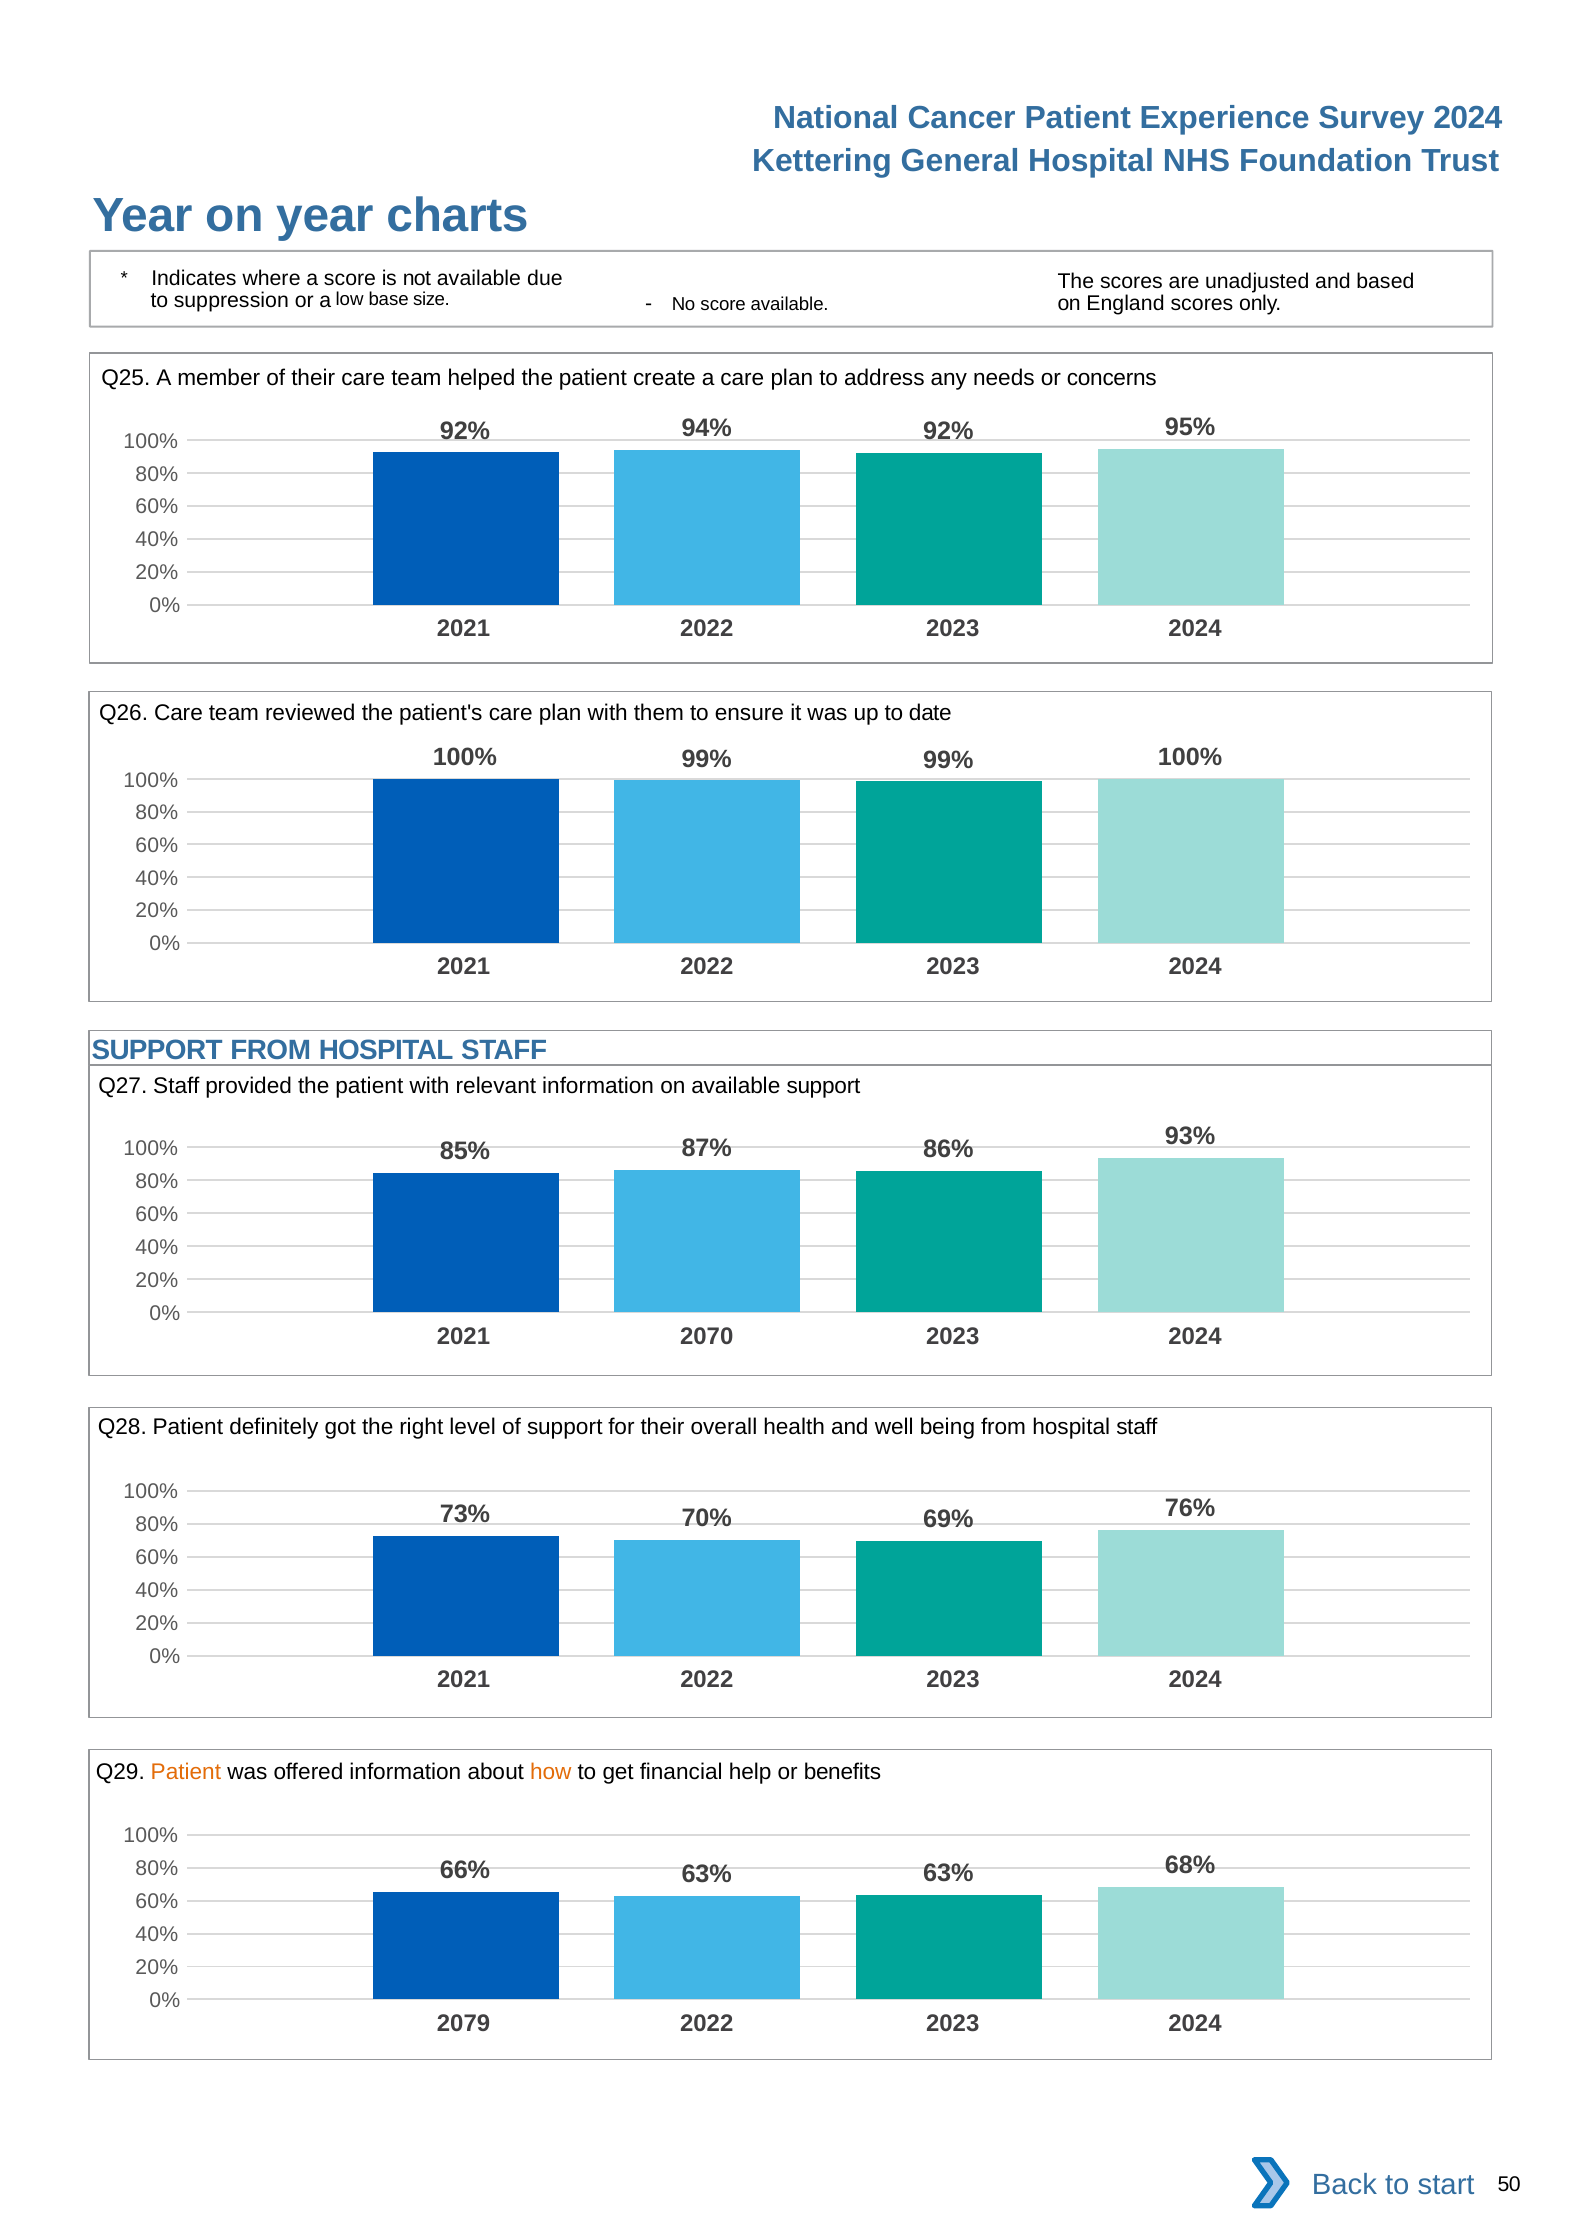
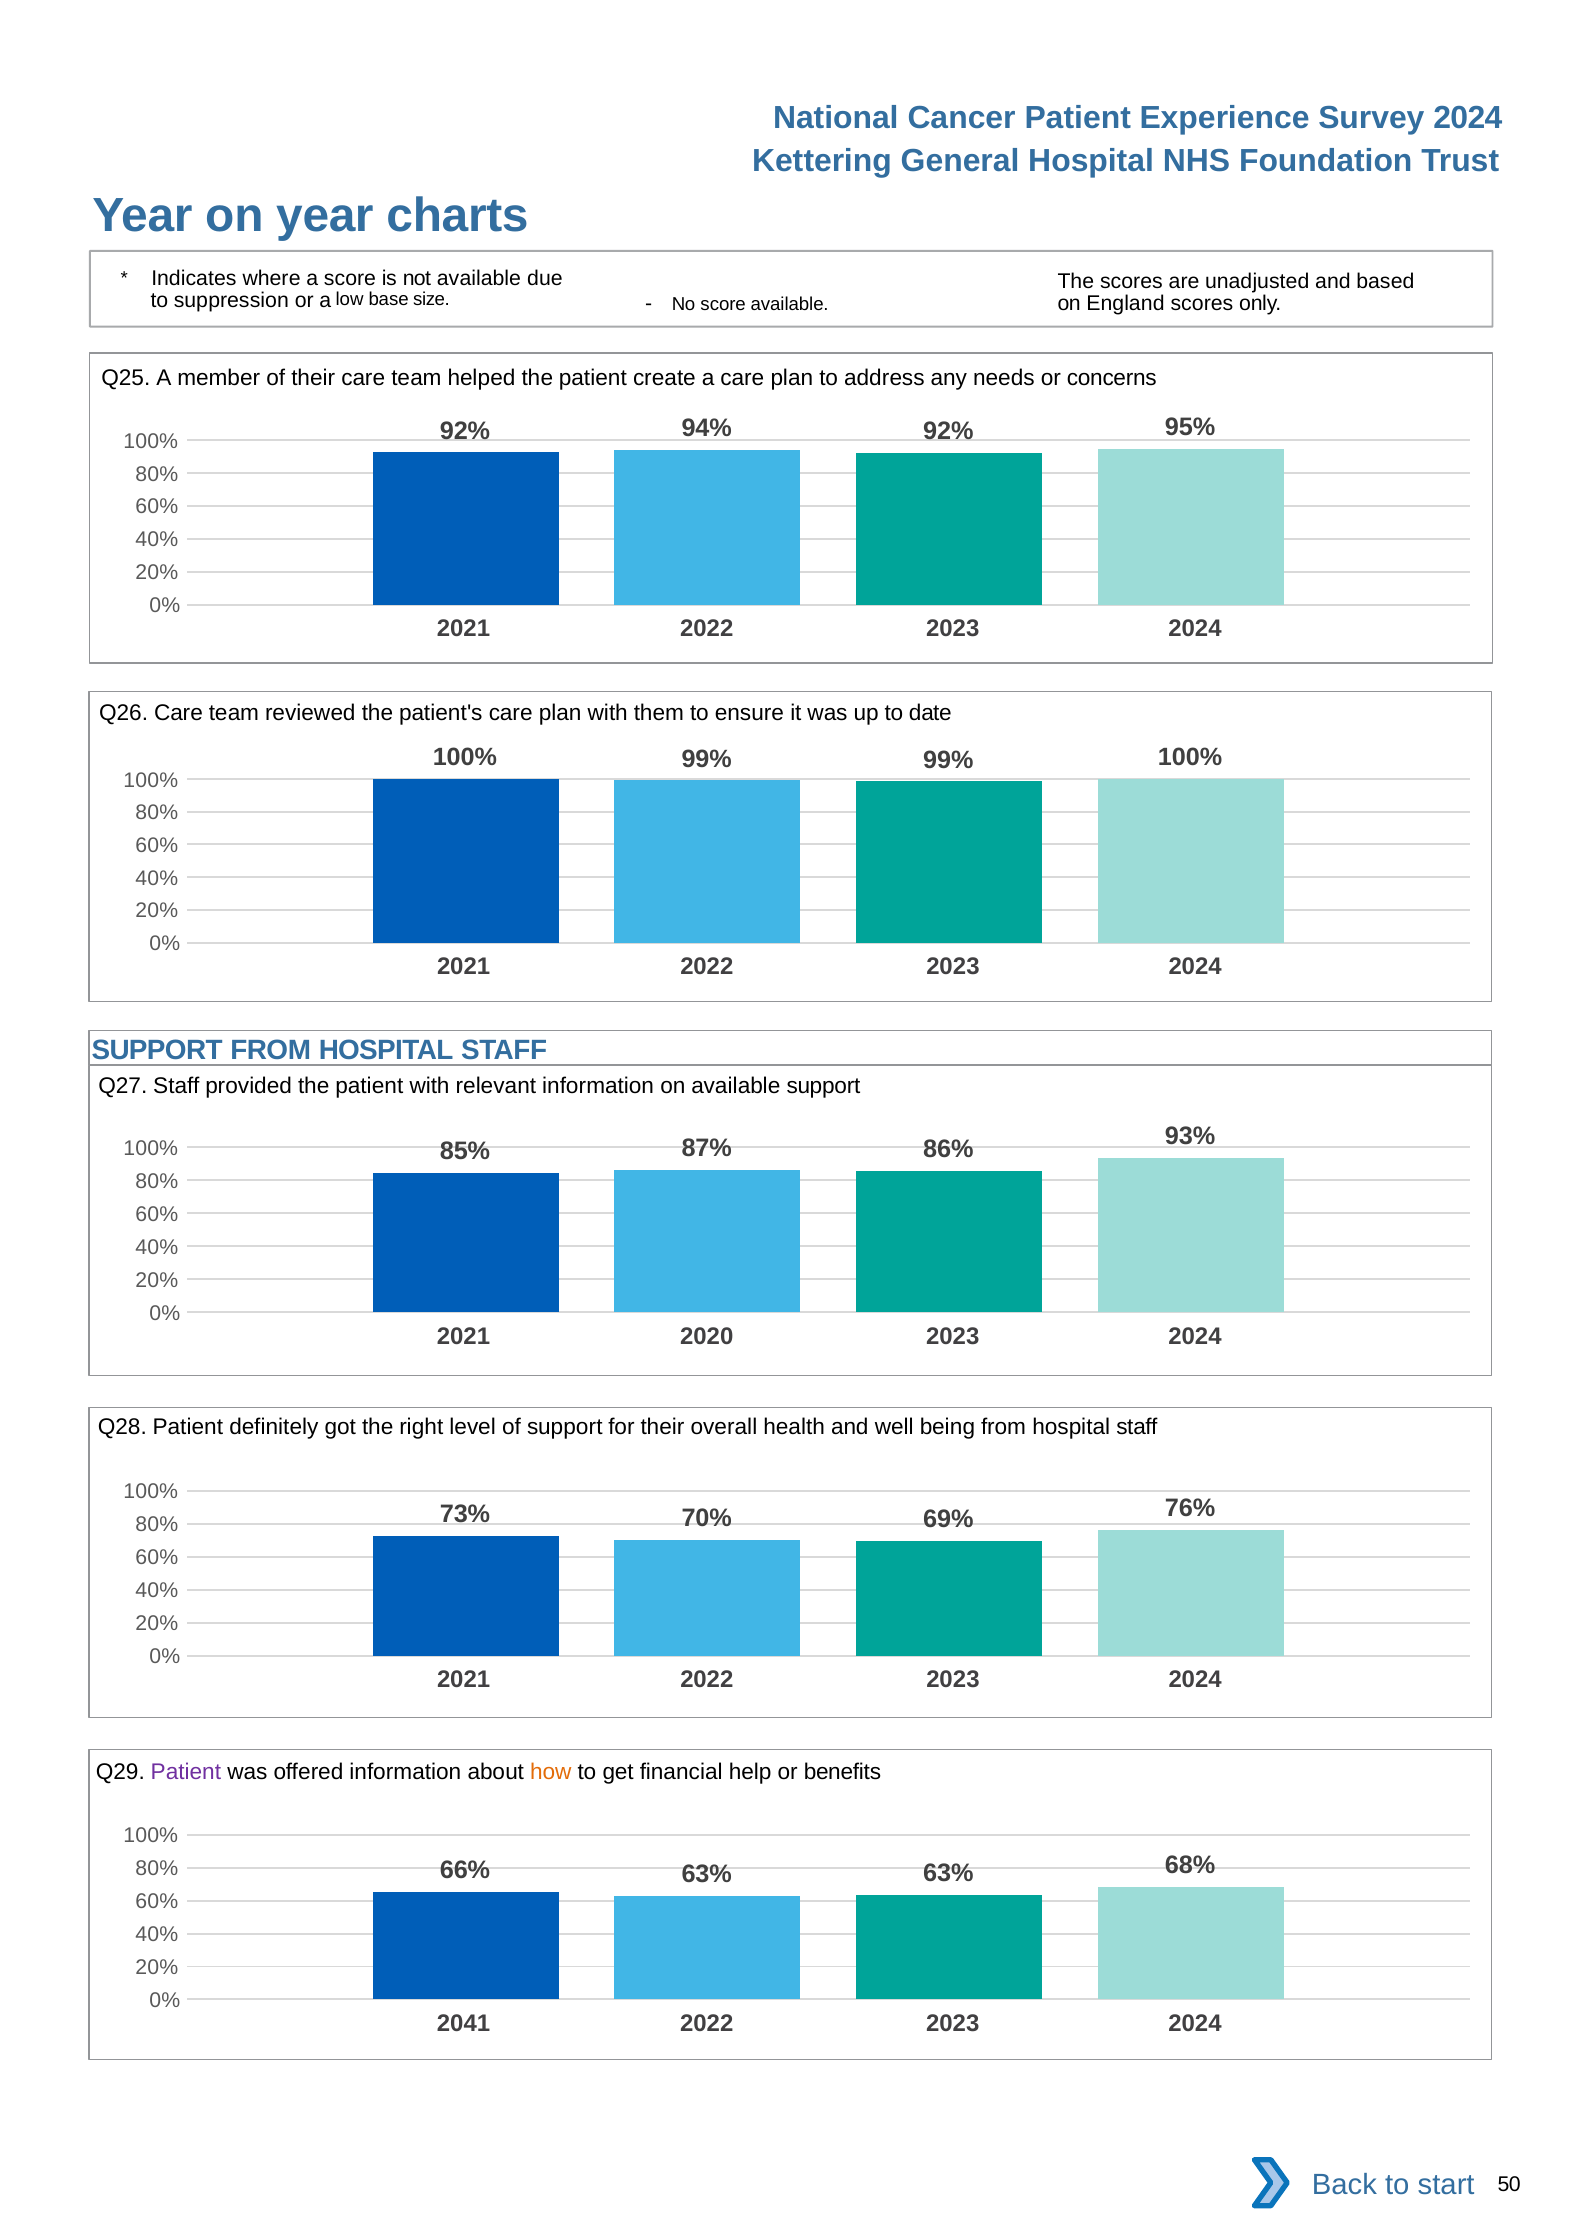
2070: 2070 -> 2020 (707, 1337)
Patient colour: orange -> purple (186, 1773)
2079: 2079 -> 2041 (464, 2024)
